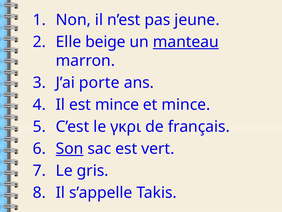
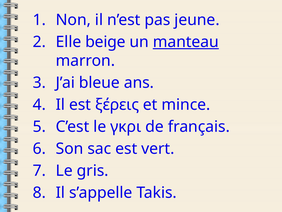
porte: porte -> bleue (99, 83)
est mince: mince -> ξέρεις (117, 105)
Son underline: present -> none (70, 148)
